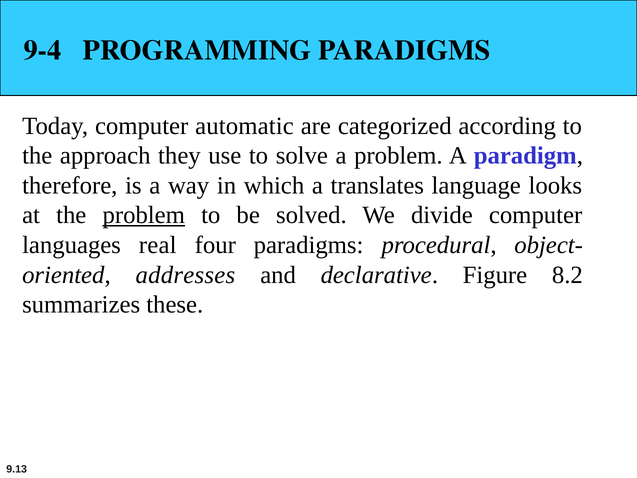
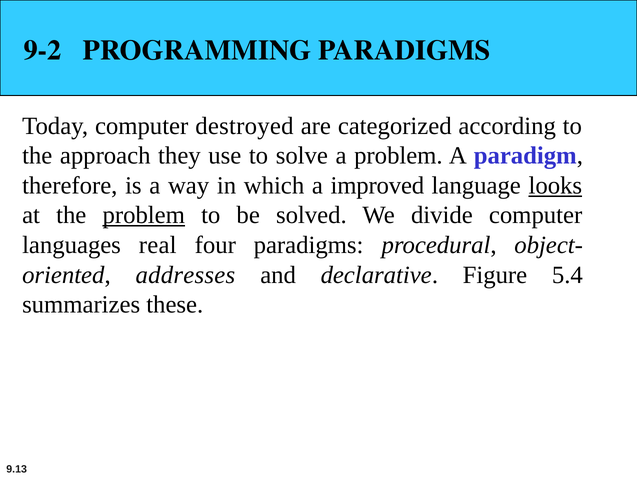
9-4: 9-4 -> 9-2 (43, 50)
automatic: automatic -> destroyed (244, 126)
translates: translates -> improved (377, 185)
looks underline: none -> present (555, 185)
8.2: 8.2 -> 5.4 (567, 275)
